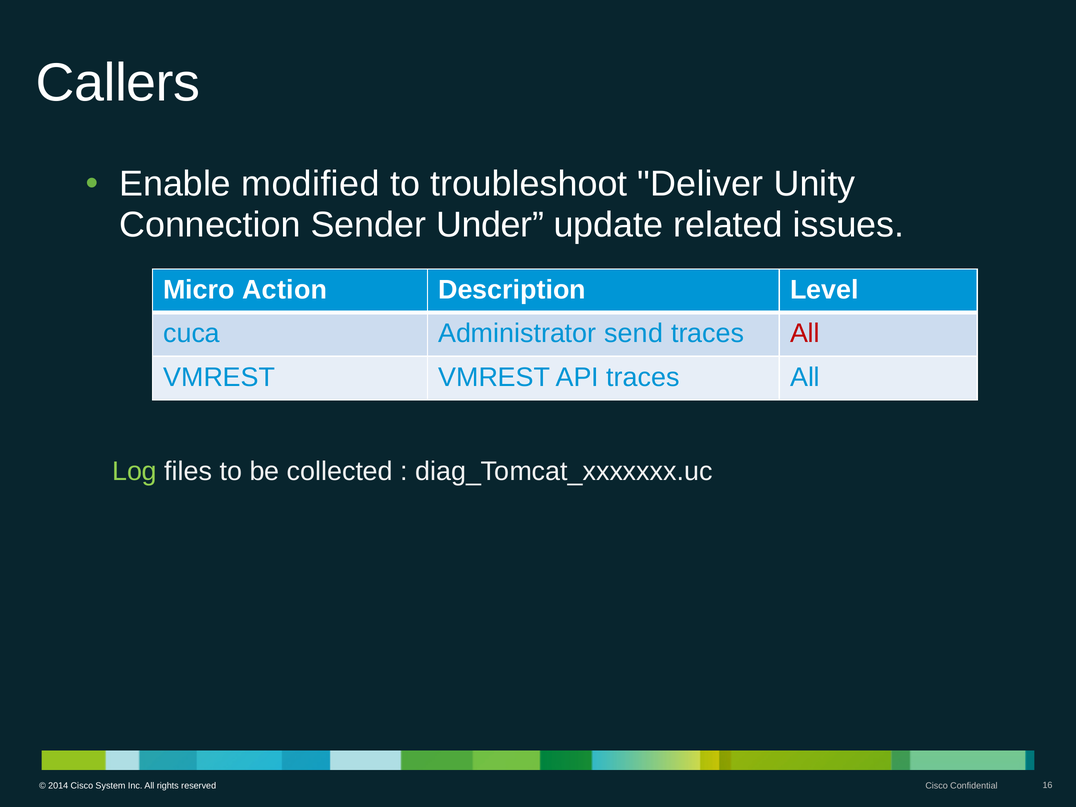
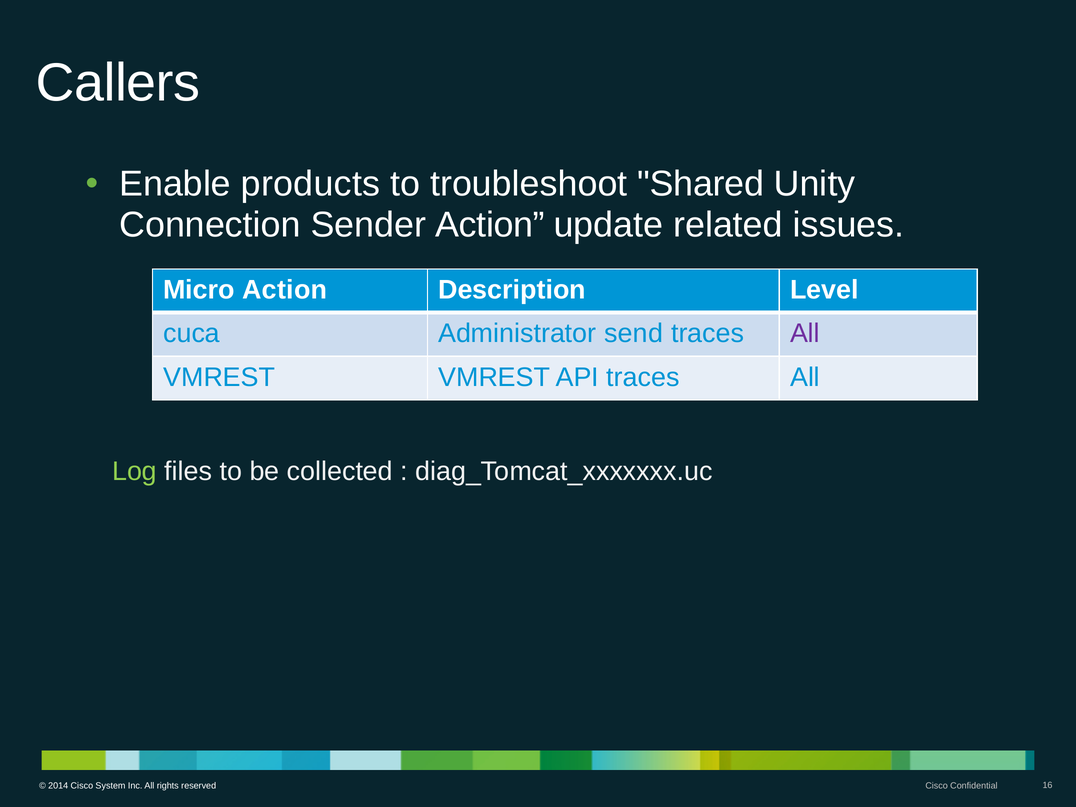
modified: modified -> products (310, 184)
Deliver: Deliver -> Shared (701, 184)
Sender Under: Under -> Action (490, 225)
All colour: red -> purple (805, 334)
